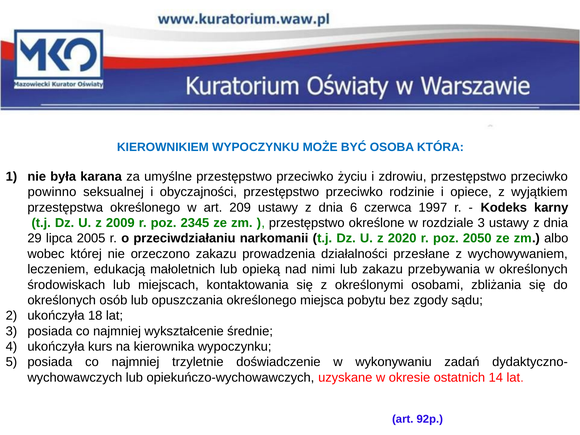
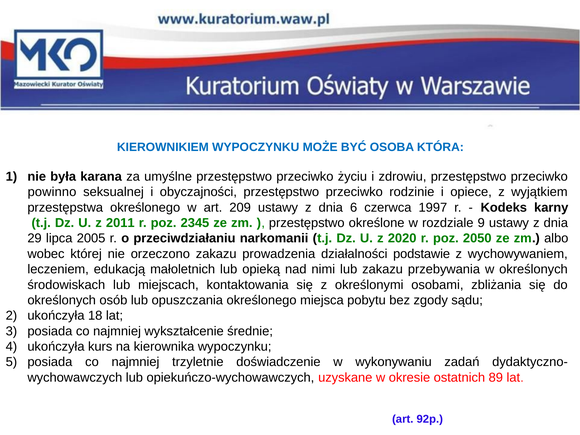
2009: 2009 -> 2011 (120, 223)
rozdziale 3: 3 -> 9 (481, 223)
przesłane: przesłane -> podstawie (422, 254)
14: 14 -> 89 (496, 378)
